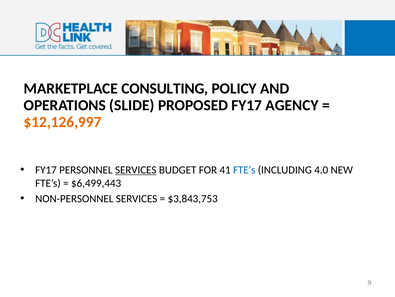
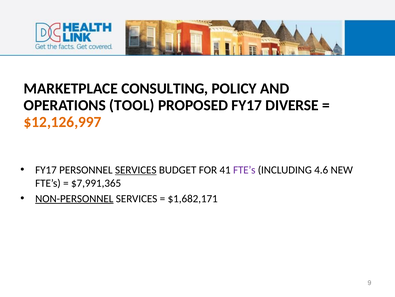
SLIDE: SLIDE -> TOOL (132, 105)
AGENCY: AGENCY -> DIVERSE (292, 105)
FTE’s colour: blue -> purple (244, 170)
4.0: 4.0 -> 4.6 (321, 170)
$6,499,443: $6,499,443 -> $7,991,365 (96, 183)
NON-PERSONNEL underline: none -> present (74, 198)
$3,843,753: $3,843,753 -> $1,682,171 (193, 198)
